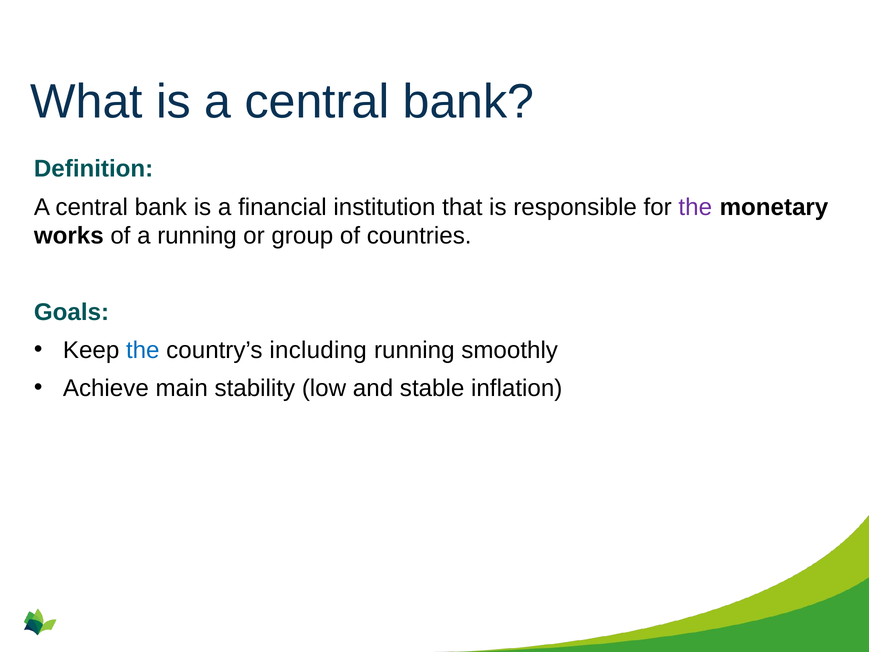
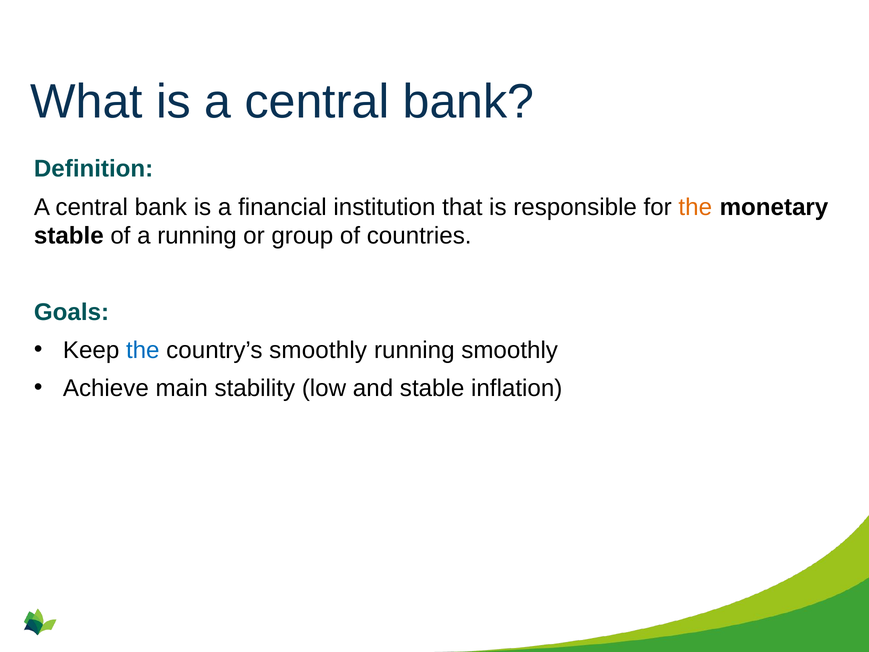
the colour: purple -> orange (695, 207)
works: works -> stable (69, 236)
country’s including: including -> smoothly (318, 350)
